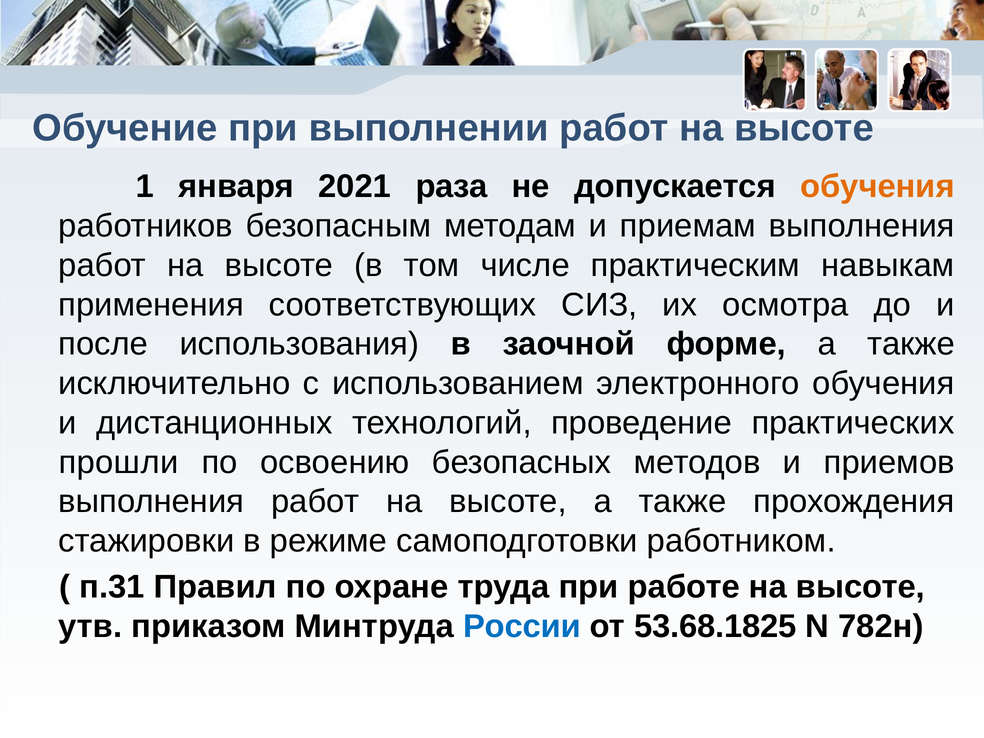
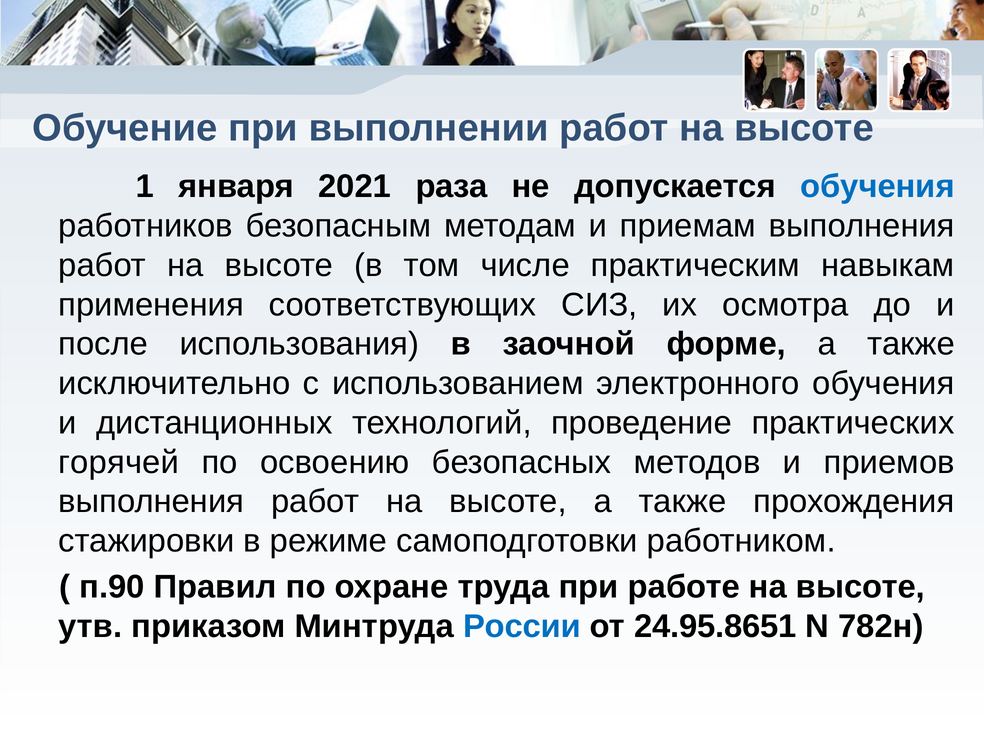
обучения colour: orange -> blue (877, 187)
прошли: прошли -> горячей (119, 462)
п.31: п.31 -> п.90 (112, 587)
53.68.1825: 53.68.1825 -> 24.95.8651 (715, 626)
